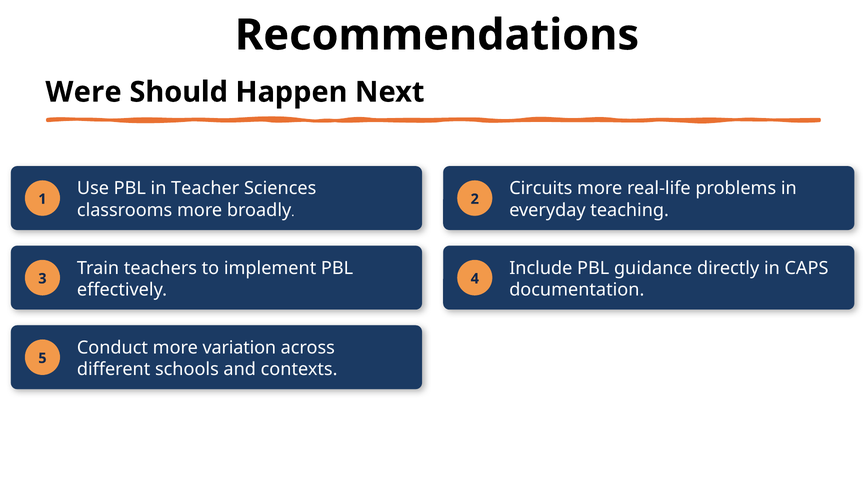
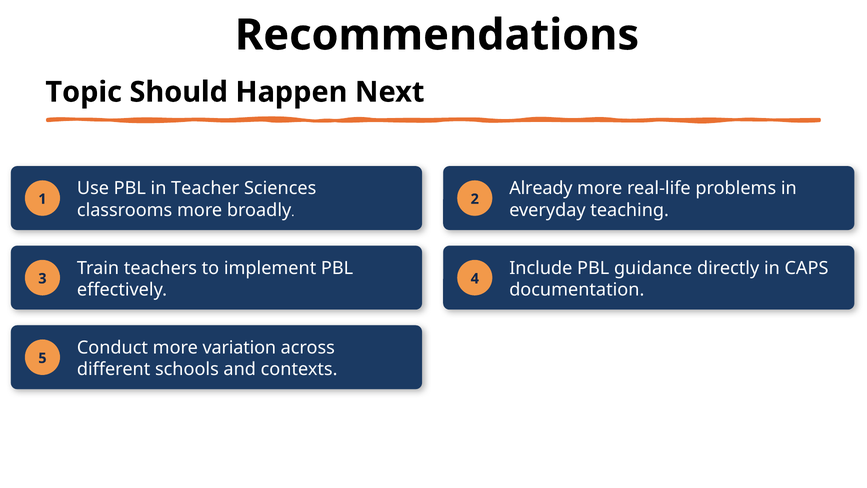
Were: Were -> Topic (84, 92)
Circuits: Circuits -> Already (541, 188)
